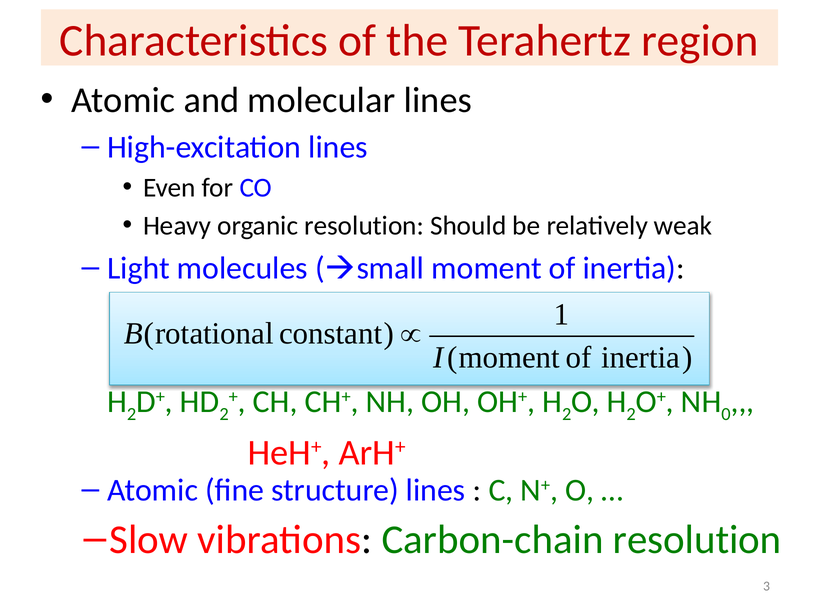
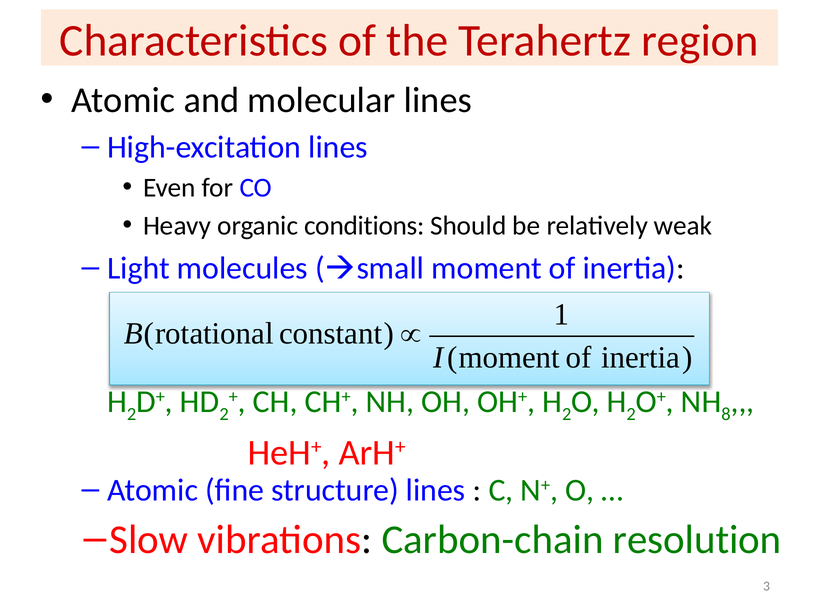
organic resolution: resolution -> conditions (364, 226)
0: 0 -> 8 (726, 415)
